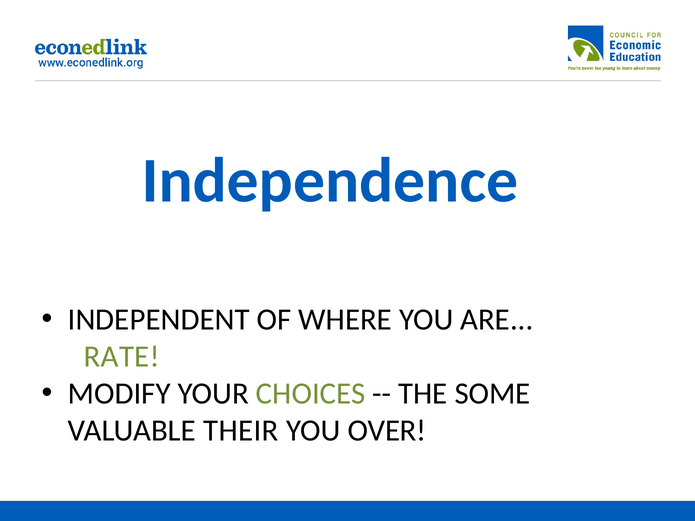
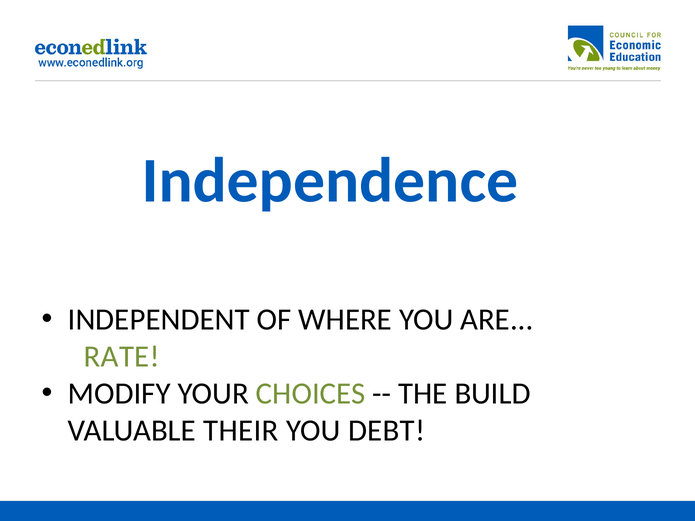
SOME: SOME -> BUILD (493, 394)
OVER: OVER -> DEBT (387, 431)
